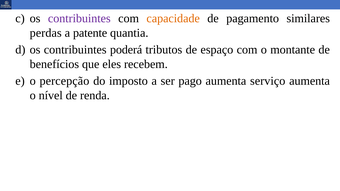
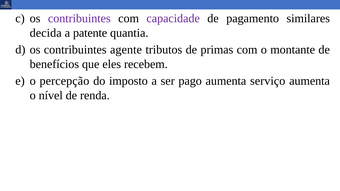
capacidade colour: orange -> purple (173, 18)
perdas: perdas -> decida (46, 33)
poderá: poderá -> agente (126, 50)
espaço: espaço -> primas (217, 50)
